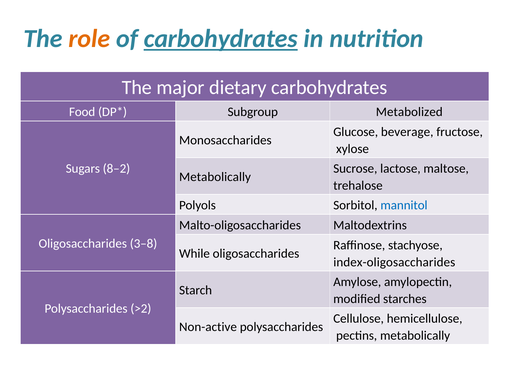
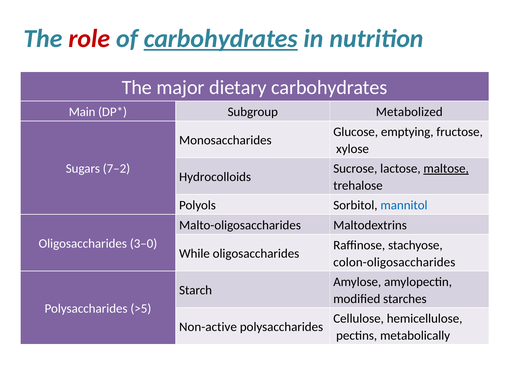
role colour: orange -> red (89, 39)
Food: Food -> Main (82, 112)
beverage: beverage -> emptying (407, 132)
8–2: 8–2 -> 7–2 (116, 169)
maltose underline: none -> present (446, 169)
Metabolically: Metabolically -> Hydrocolloids (215, 177)
3–8: 3–8 -> 3–0 (144, 244)
index-oligosaccharides: index-oligosaccharides -> colon-oligosaccharides (394, 263)
>2: >2 -> >5 (141, 309)
